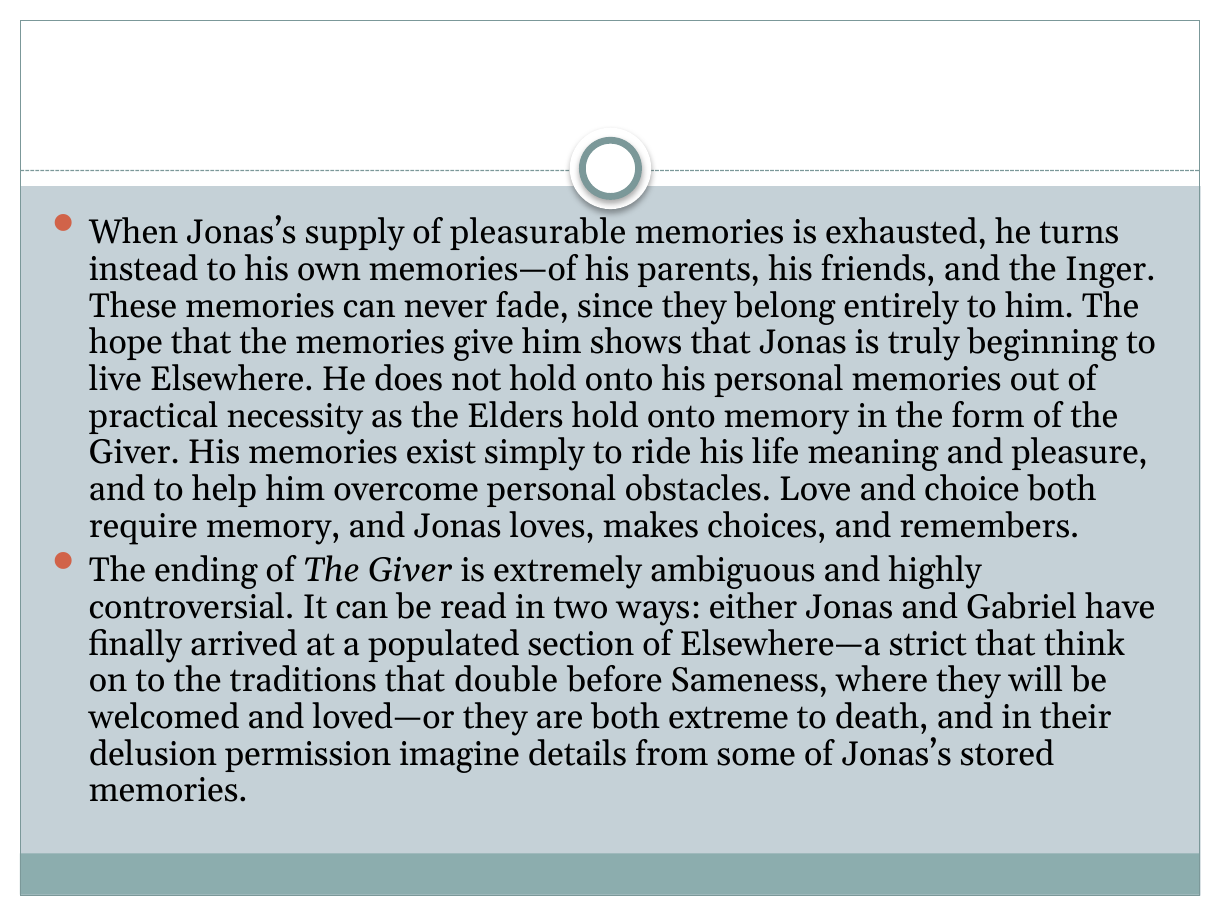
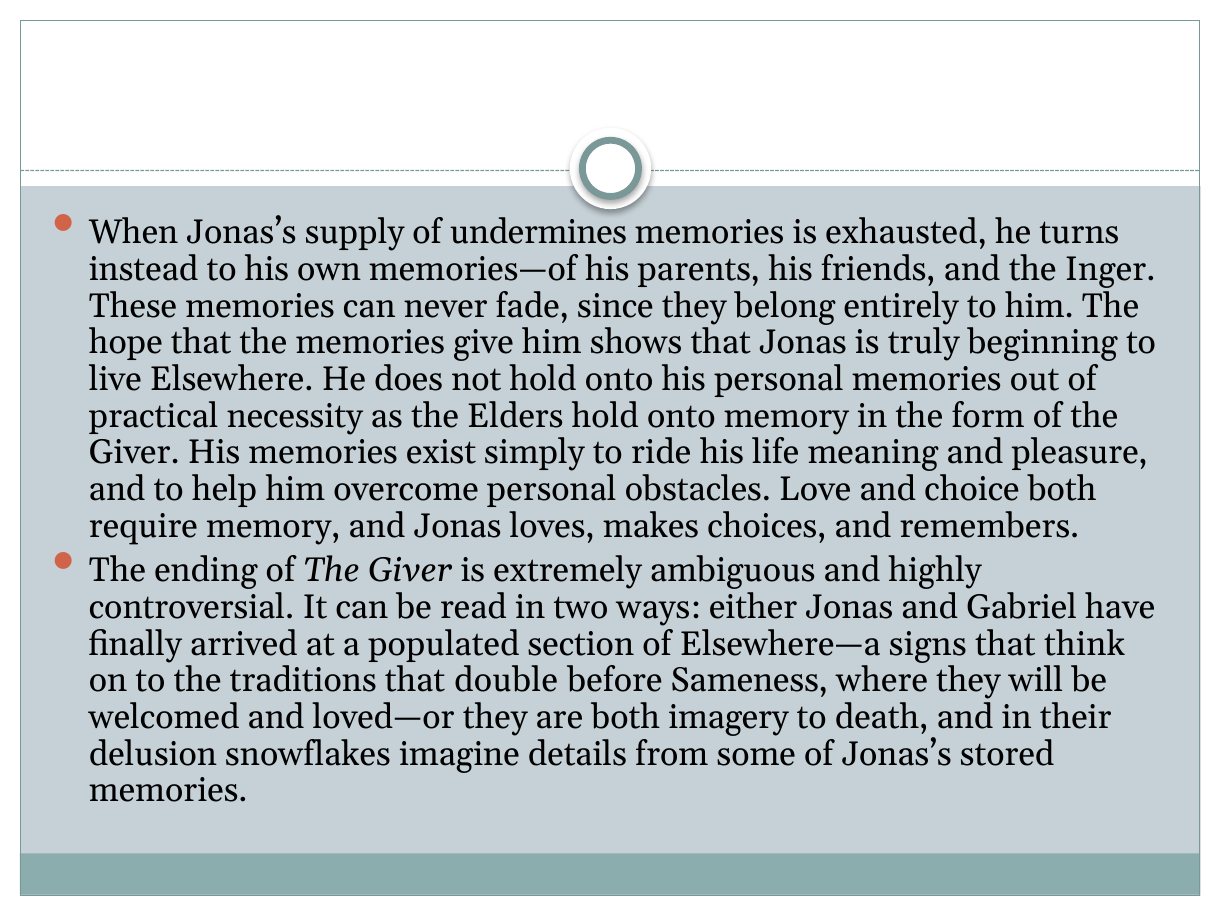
pleasurable: pleasurable -> undermines (539, 233)
strict: strict -> signs (928, 644)
extreme: extreme -> imagery (729, 717)
permission: permission -> snowflakes (308, 754)
